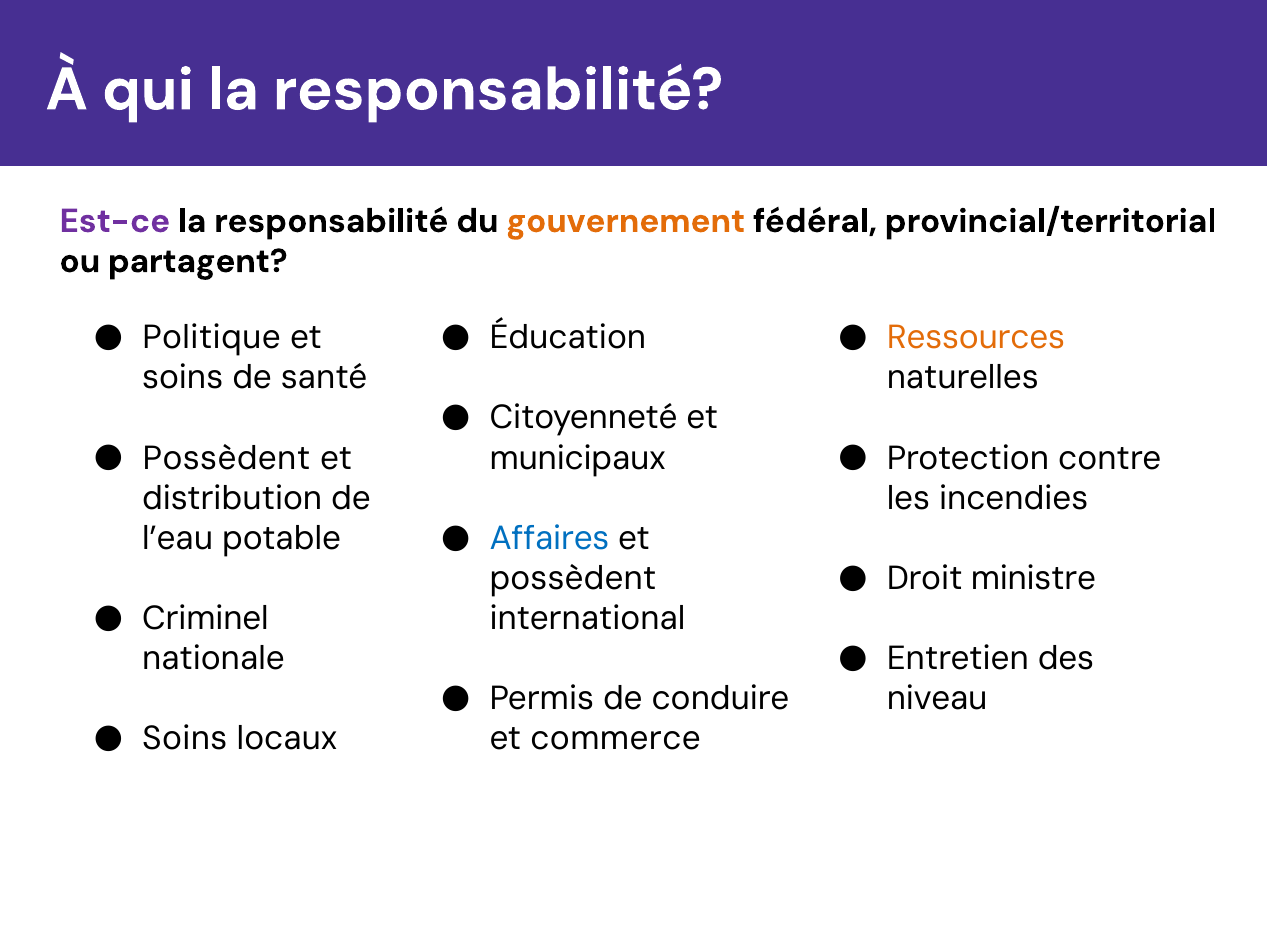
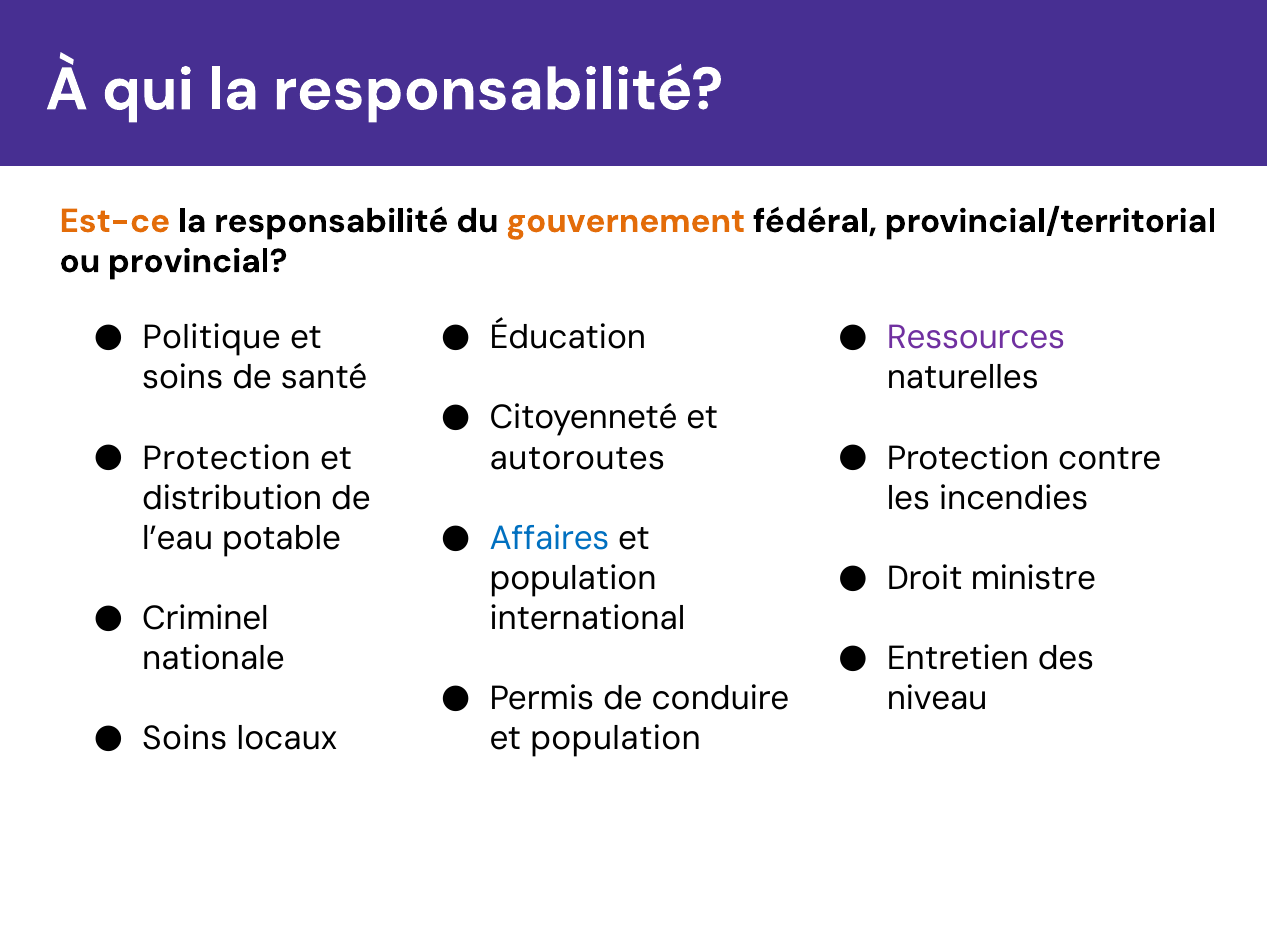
Est-ce colour: purple -> orange (115, 221)
partagent: partagent -> provincial (198, 261)
Ressources colour: orange -> purple (976, 338)
Possèdent: Possèdent -> Protection (227, 458)
municipaux: municipaux -> autoroutes (577, 458)
possèdent: possèdent -> population (573, 578)
commerce: commerce -> population (616, 739)
